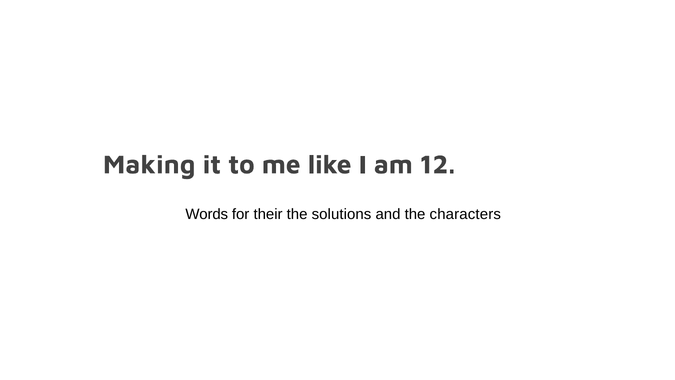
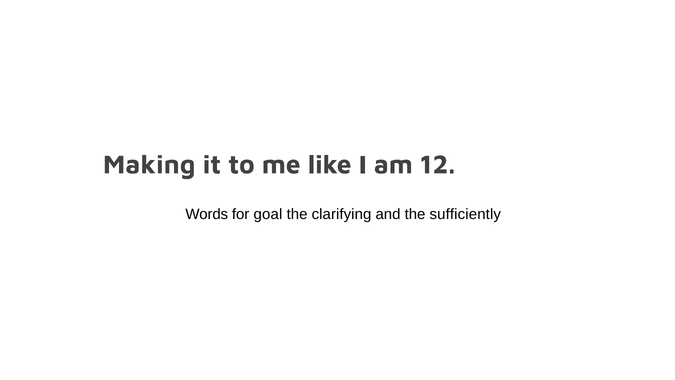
their: their -> goal (268, 214)
solutions: solutions -> clarifying (342, 214)
characters: characters -> sufficiently (465, 214)
